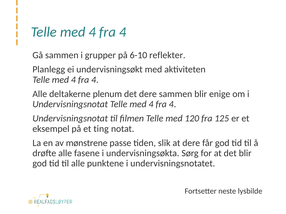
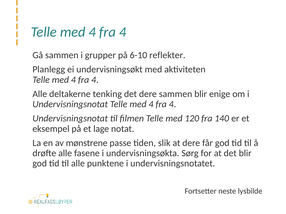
plenum: plenum -> tenking (107, 94)
125: 125 -> 140 (222, 119)
ting: ting -> lage (101, 129)
